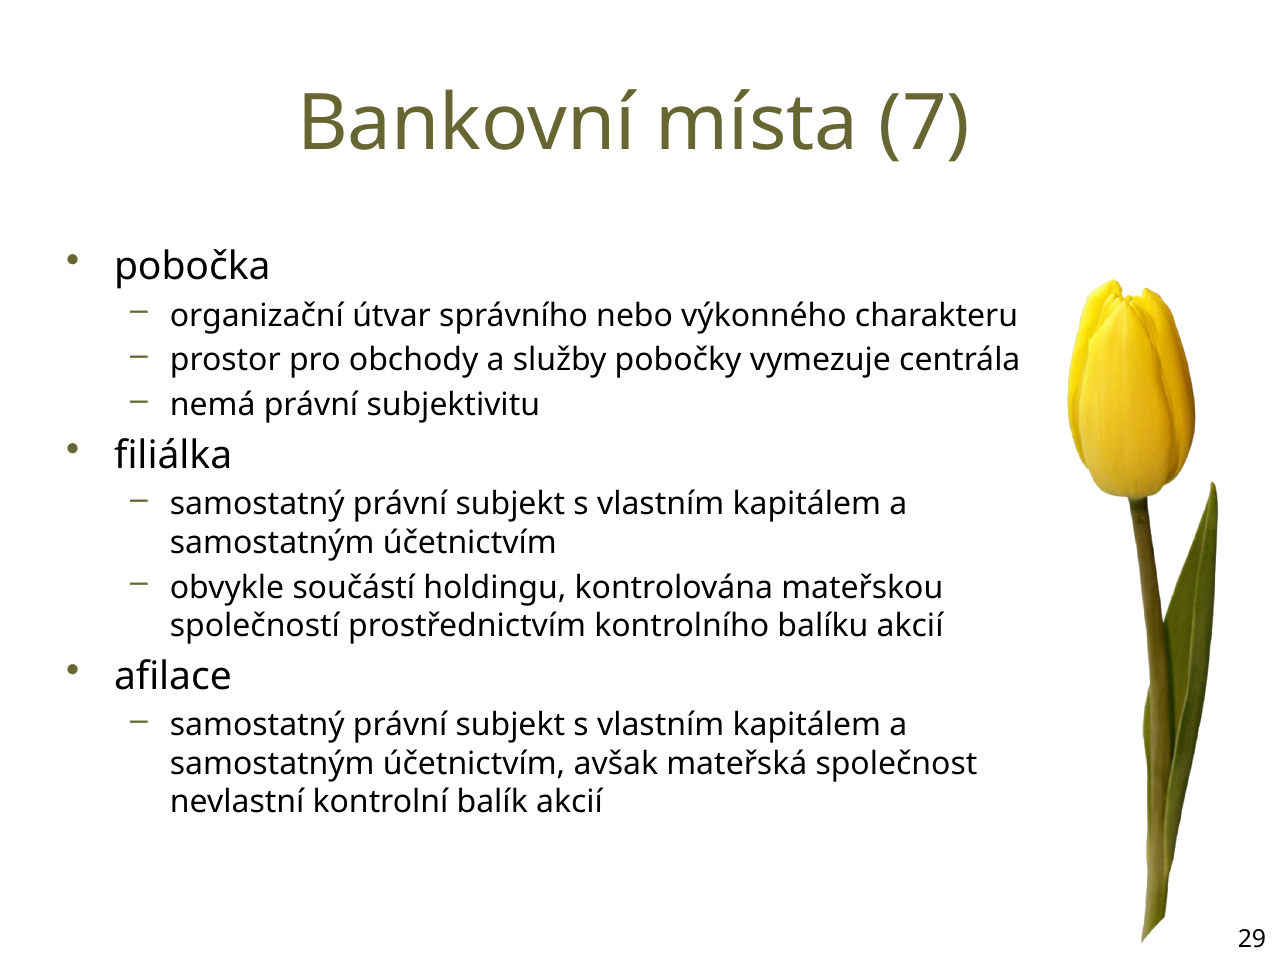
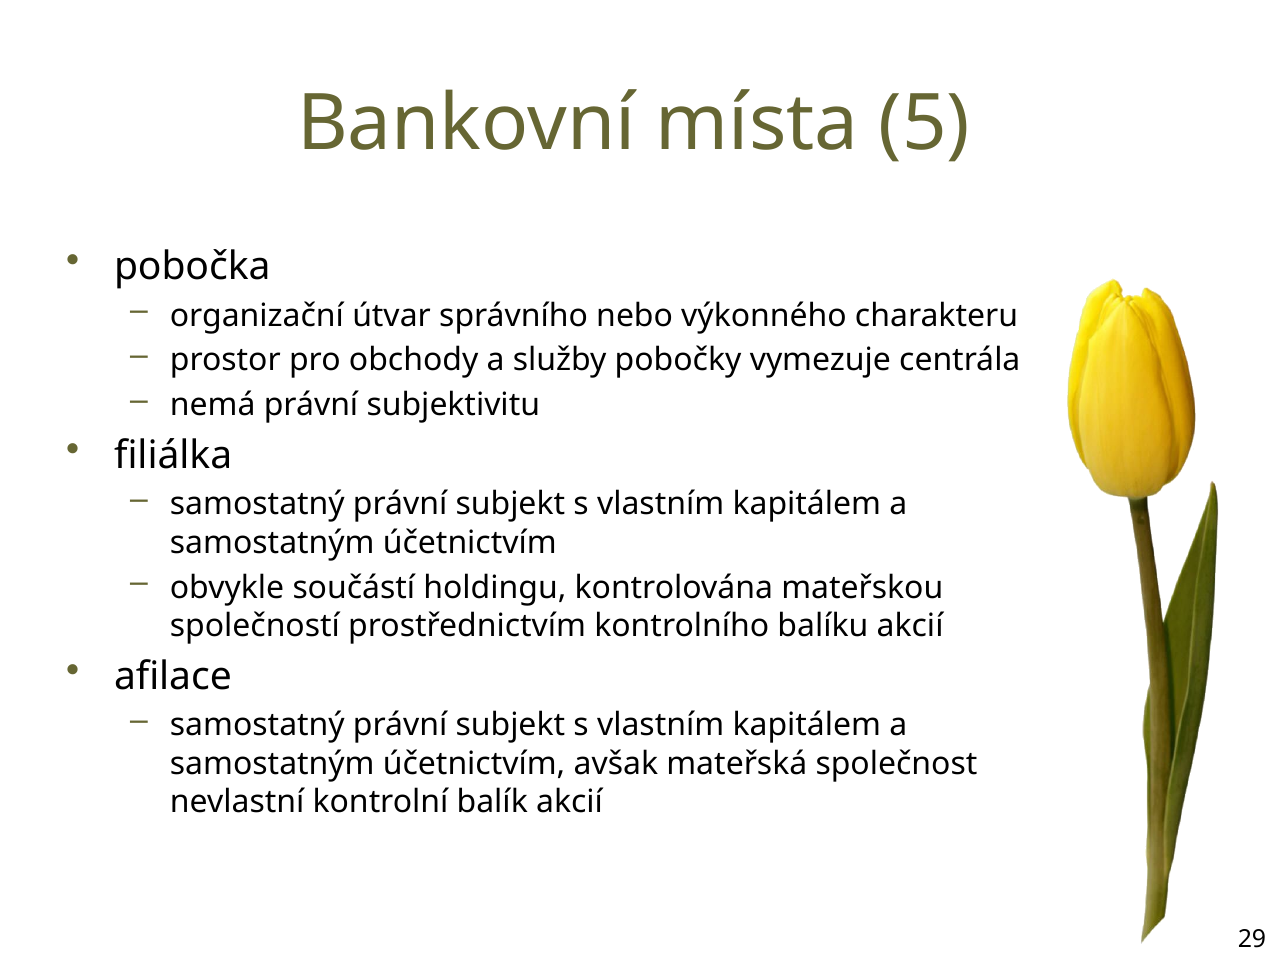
7: 7 -> 5 (925, 124)
